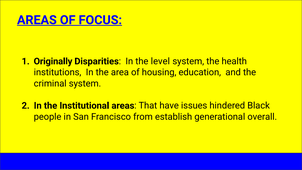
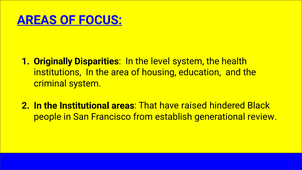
issues: issues -> raised (194, 106)
overall: overall -> review (262, 117)
